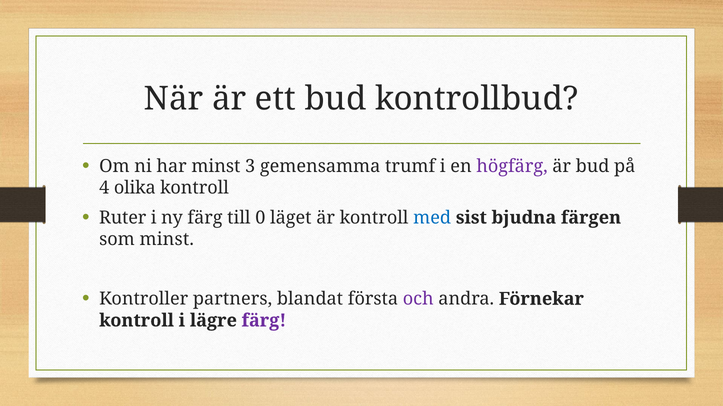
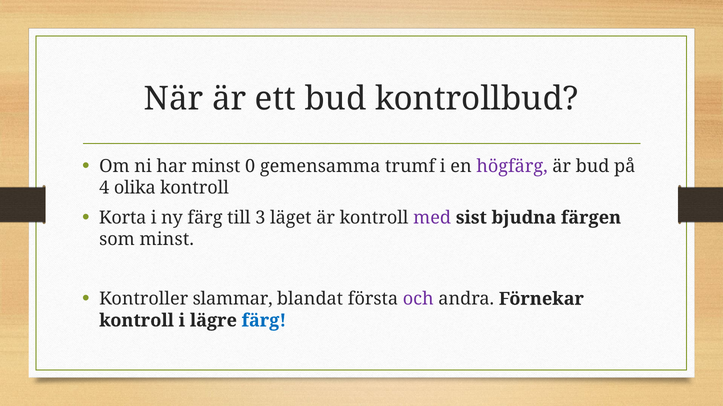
3: 3 -> 0 (250, 166)
Ruter: Ruter -> Korta (123, 218)
0: 0 -> 3 (260, 218)
med colour: blue -> purple (432, 218)
partners: partners -> slammar (233, 299)
färg colour: purple -> blue (264, 321)
